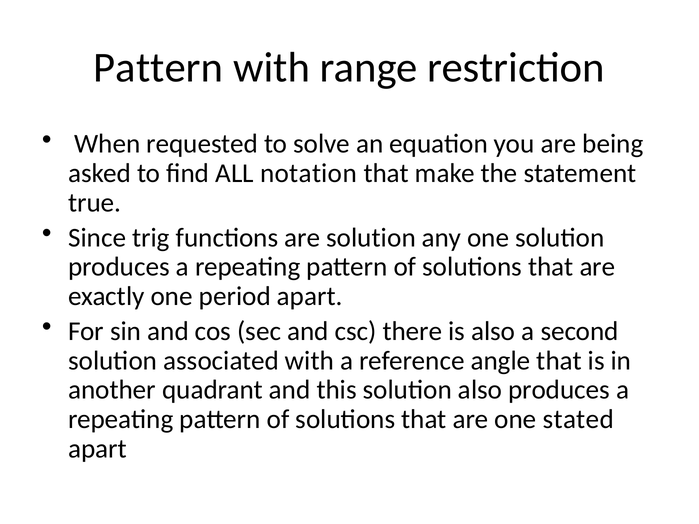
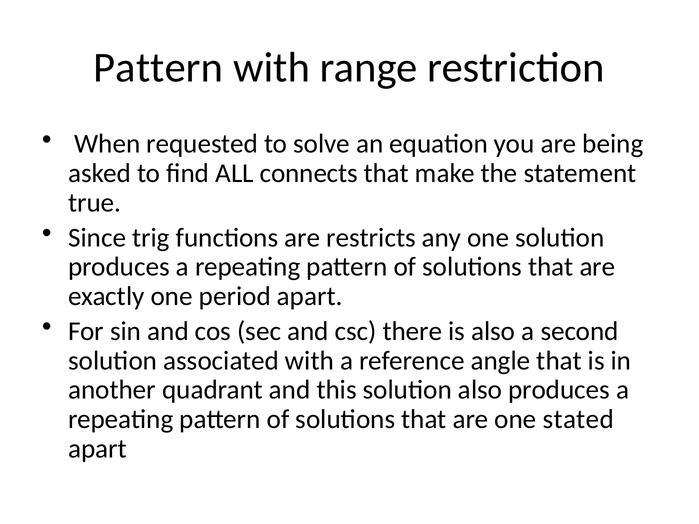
notation: notation -> connects (309, 173)
are solution: solution -> restricts (371, 238)
